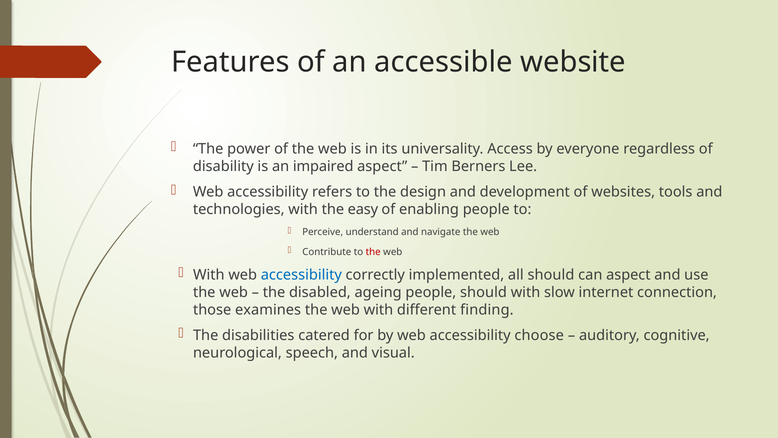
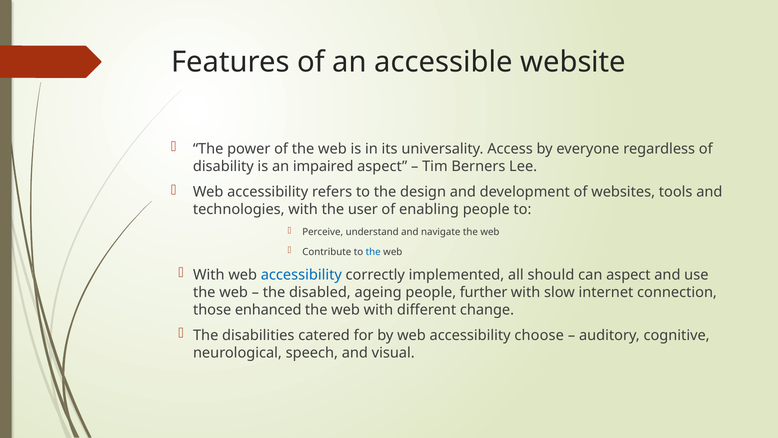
easy: easy -> user (363, 209)
the colour: red -> blue (373, 252)
people should: should -> further (484, 292)
examines: examines -> enhanced (268, 310)
finding: finding -> change (487, 310)
